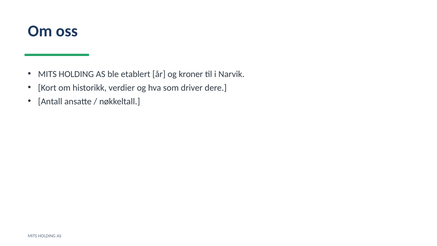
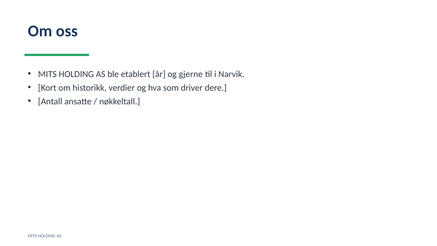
kroner: kroner -> gjerne (191, 74)
